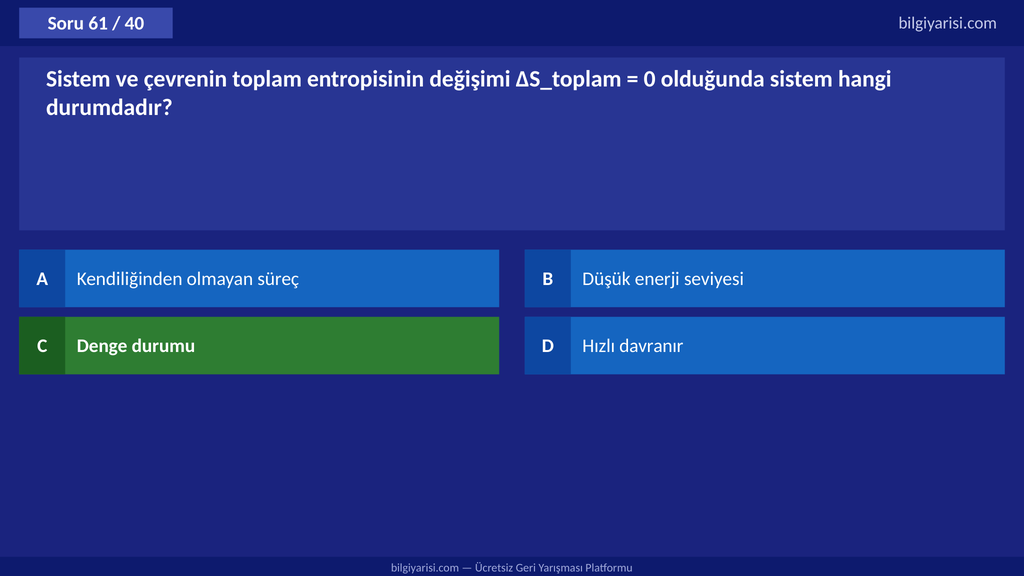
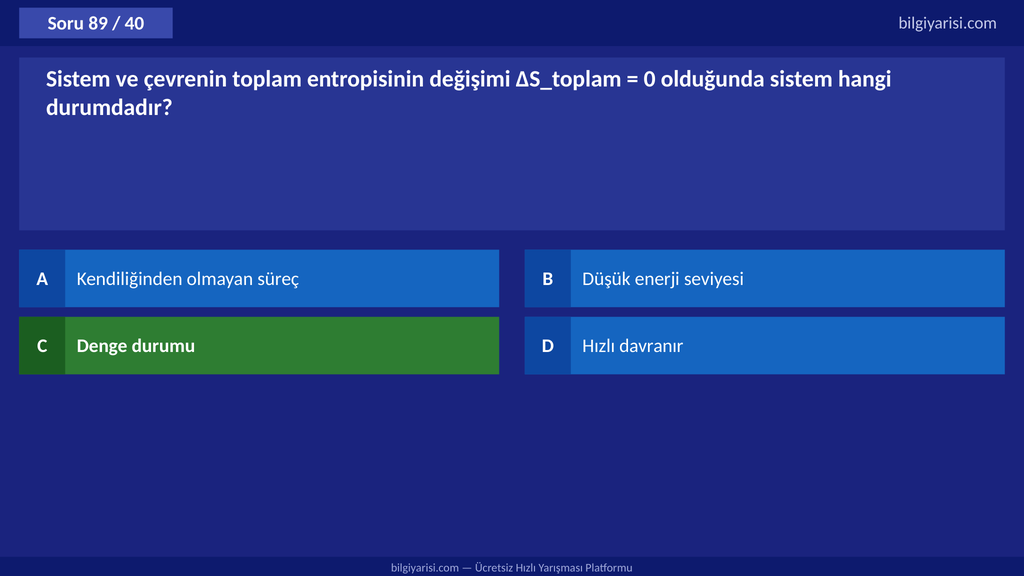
61: 61 -> 89 (98, 23)
Ücretsiz Geri: Geri -> Hızlı (526, 568)
